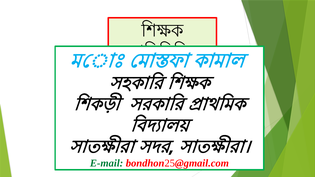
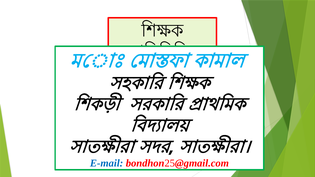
E-mail colour: green -> blue (107, 163)
